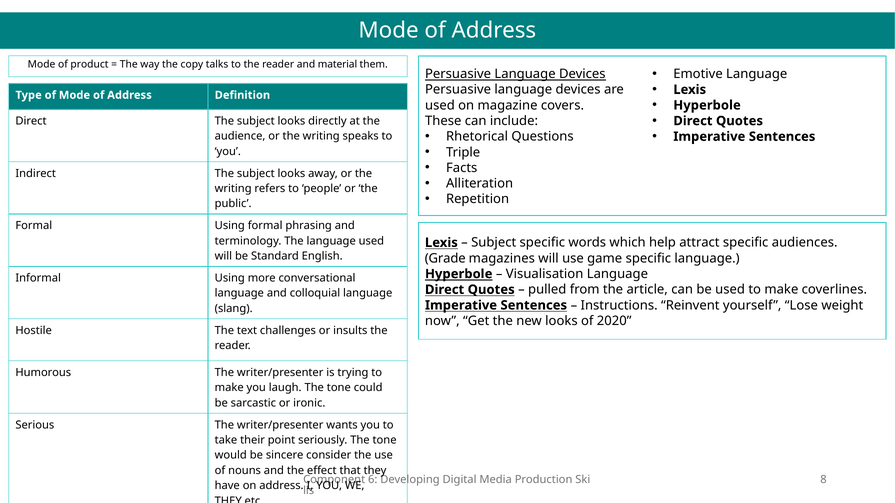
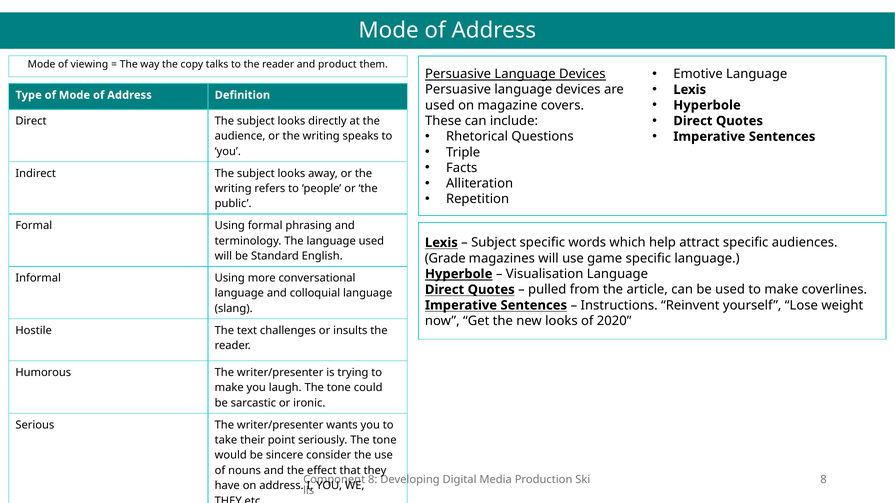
product: product -> viewing (89, 64)
material: material -> product (337, 64)
6: 6 -> 8 (373, 480)
